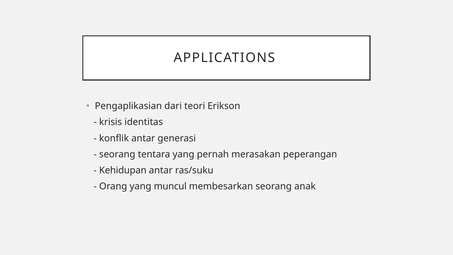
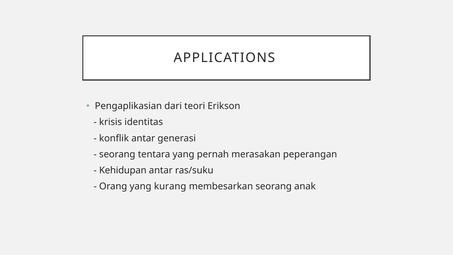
muncul: muncul -> kurang (170, 186)
